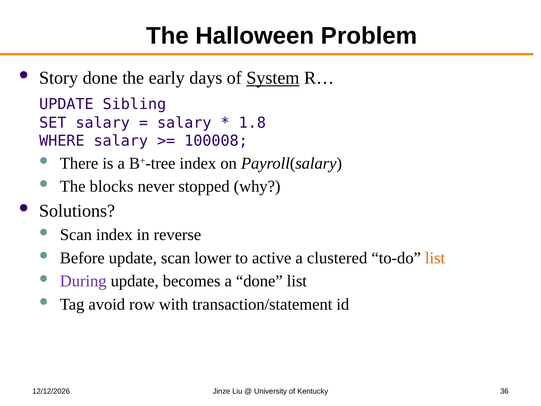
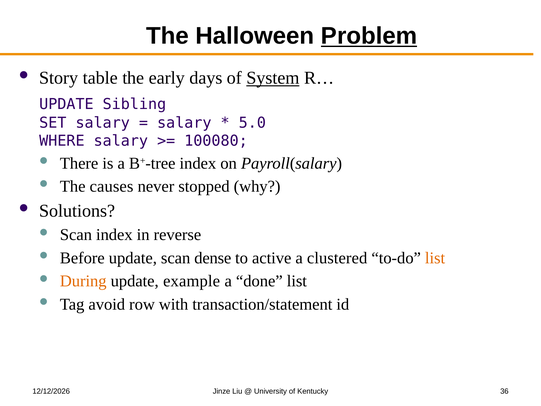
Problem underline: none -> present (369, 36)
Story done: done -> table (100, 78)
1.8: 1.8 -> 5.0 (252, 123)
100008: 100008 -> 100080 (216, 141)
blocks: blocks -> causes (111, 186)
lower: lower -> dense (213, 258)
During colour: purple -> orange (83, 281)
becomes: becomes -> example (192, 281)
